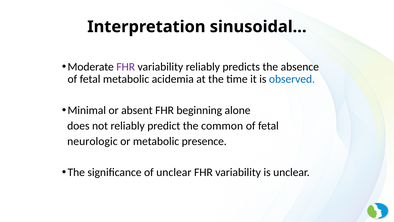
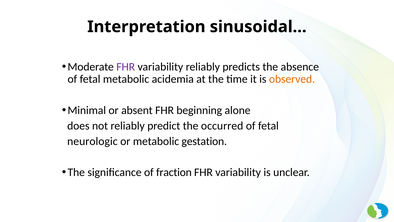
observed colour: blue -> orange (292, 79)
common: common -> occurred (222, 126)
presence: presence -> gestation (204, 141)
of unclear: unclear -> fraction (174, 172)
